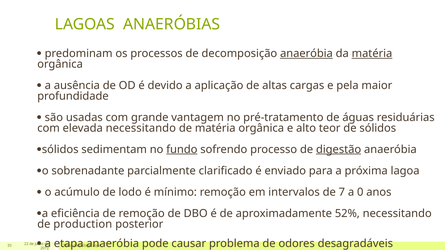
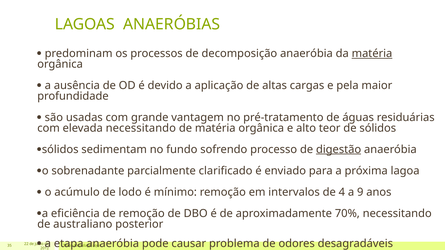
anaeróbia underline: present -> none (306, 53)
fundo underline: present -> none (182, 150)
7: 7 -> 4 (342, 192)
0: 0 -> 9 (360, 192)
52%: 52% -> 70% (347, 214)
production: production -> australiano (83, 224)
